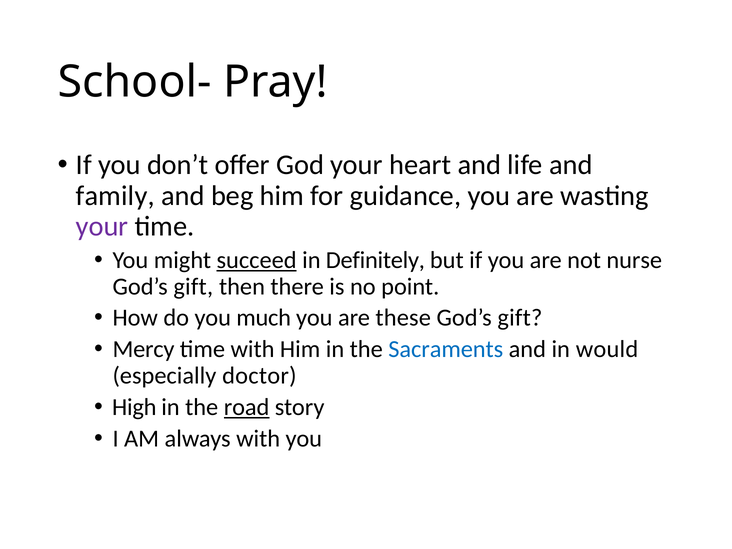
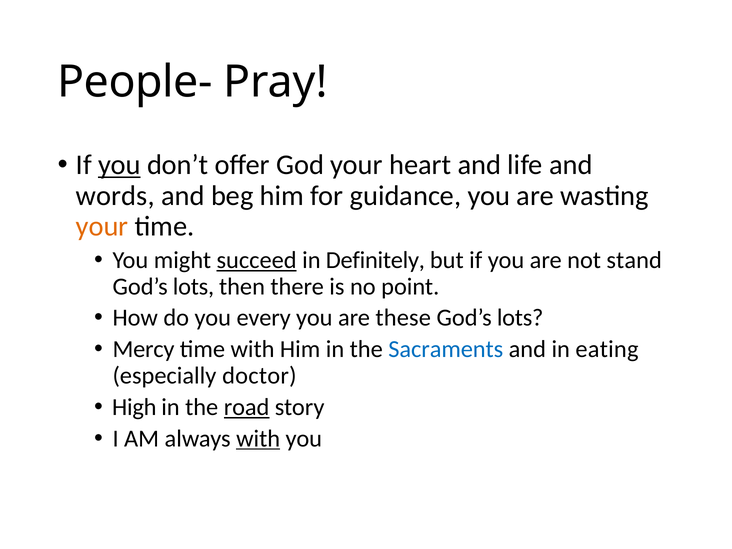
School-: School- -> People- (135, 82)
you underline: none -> present (119, 165)
family: family -> words (115, 196)
your colour: purple -> orange (102, 227)
nurse: nurse -> stand (634, 260)
gift: gift -> lots (193, 287)
much: much -> every (264, 318)
gift: gift -> lots (520, 318)
would: would -> eating (607, 349)
with underline: none -> present (258, 438)
